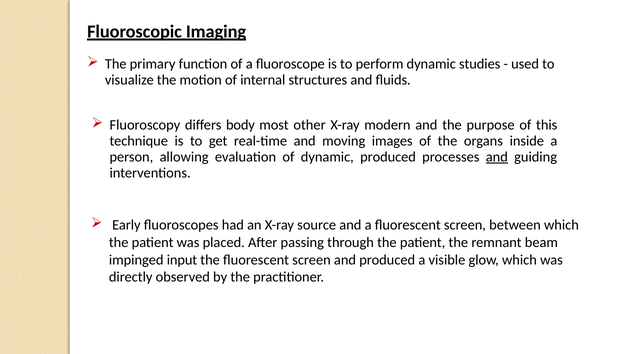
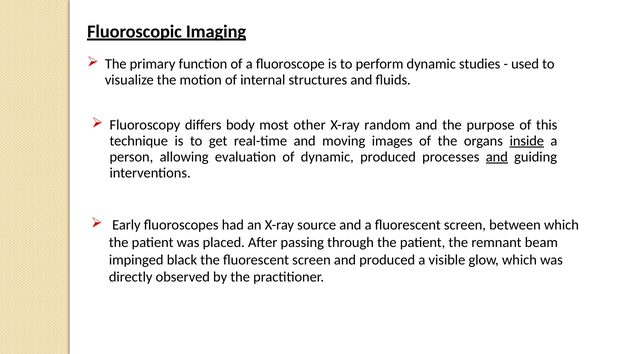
modern: modern -> random (387, 125)
inside underline: none -> present (527, 141)
input: input -> black (182, 260)
